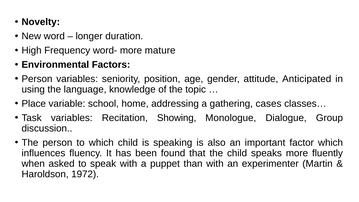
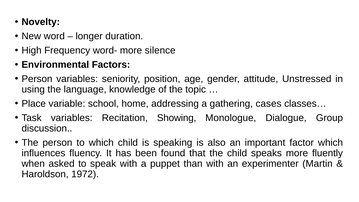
mature: mature -> silence (160, 50)
Anticipated: Anticipated -> Unstressed (307, 79)
